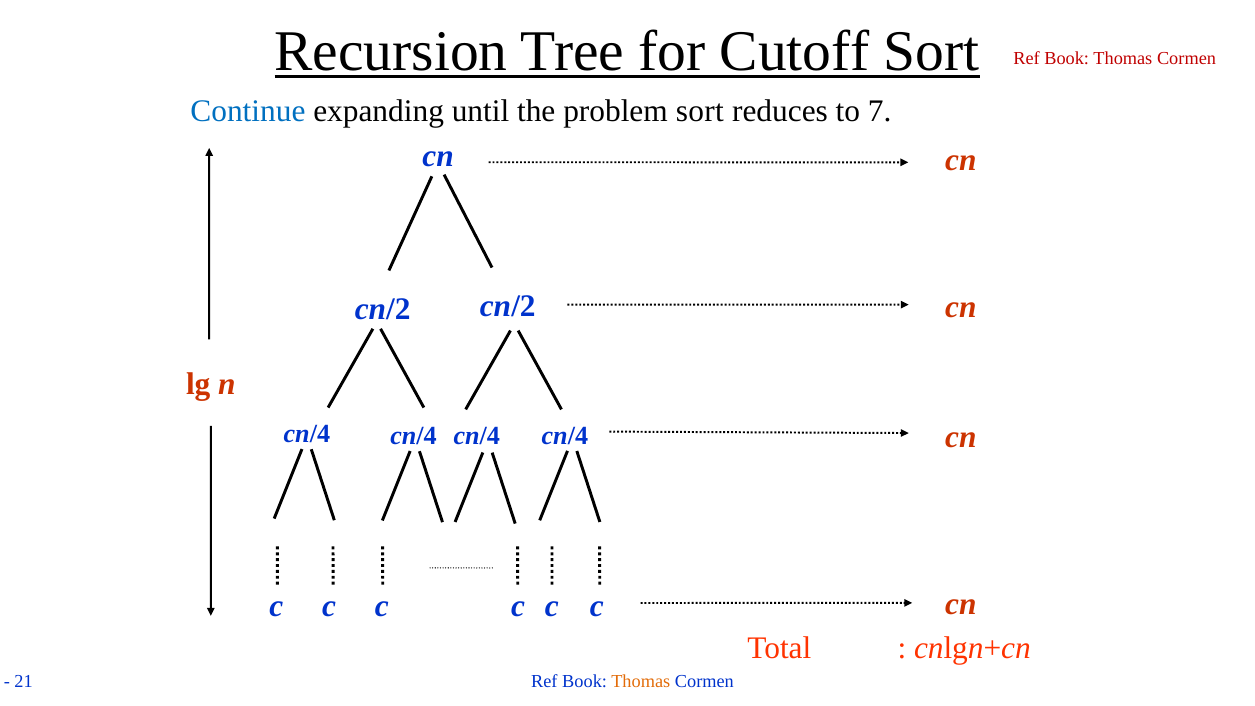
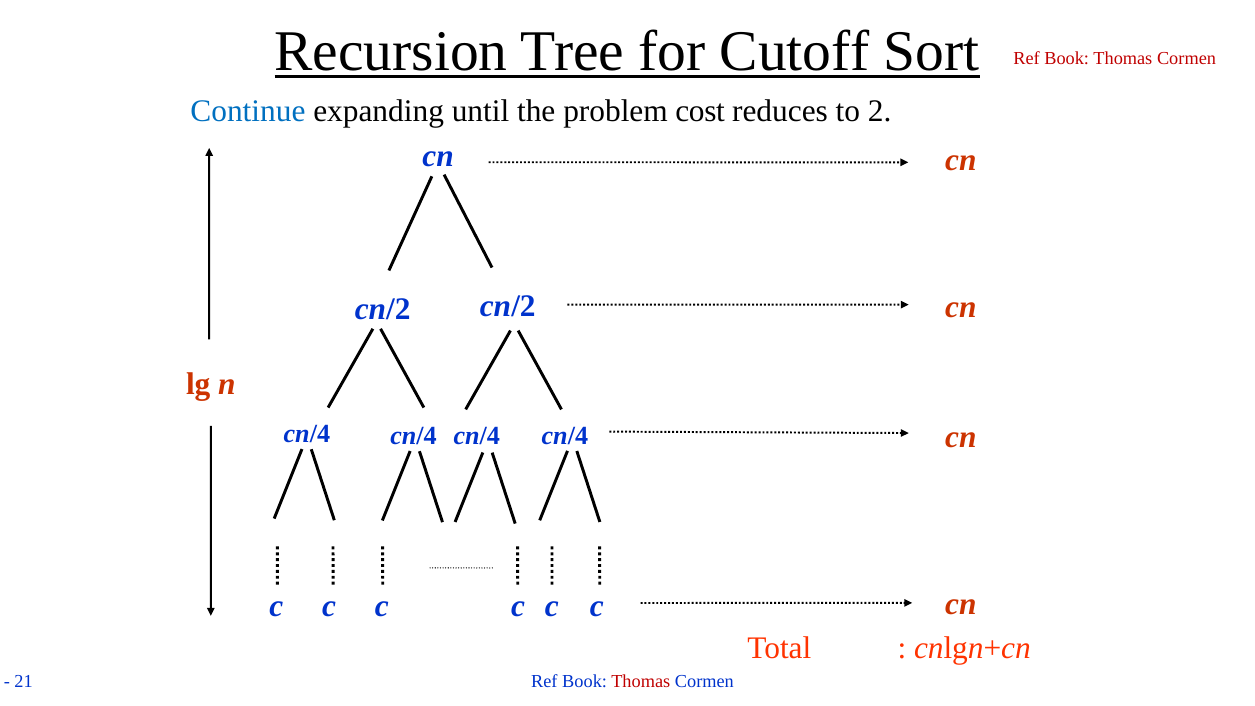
problem sort: sort -> cost (700, 111)
7: 7 -> 2 (880, 111)
Thomas colour: orange -> red (641, 682)
